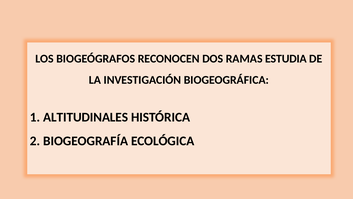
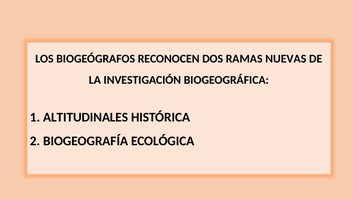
ESTUDIA: ESTUDIA -> NUEVAS (286, 59)
